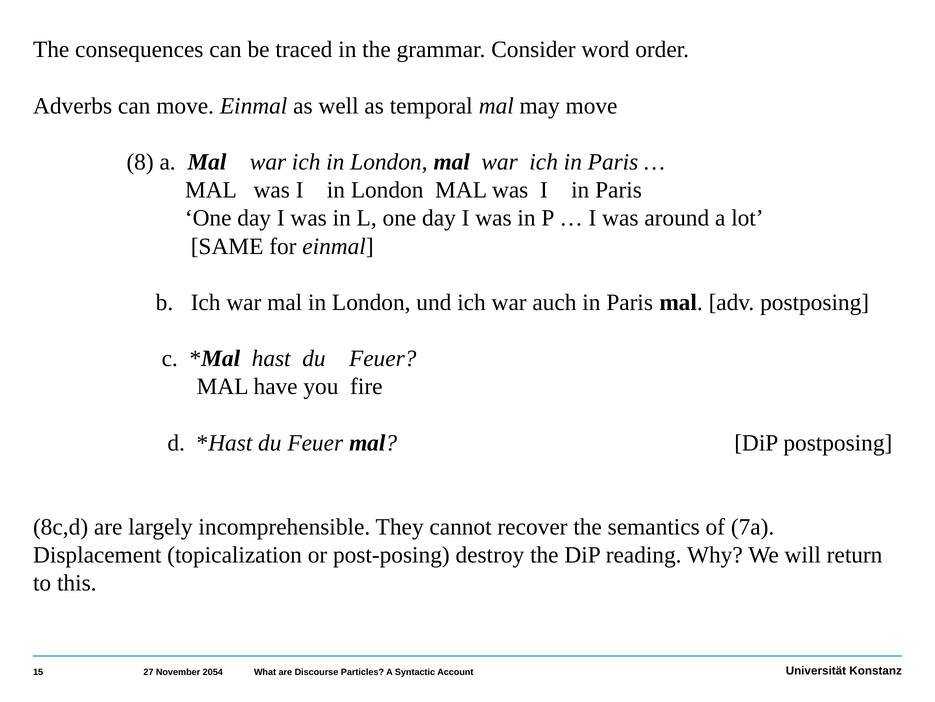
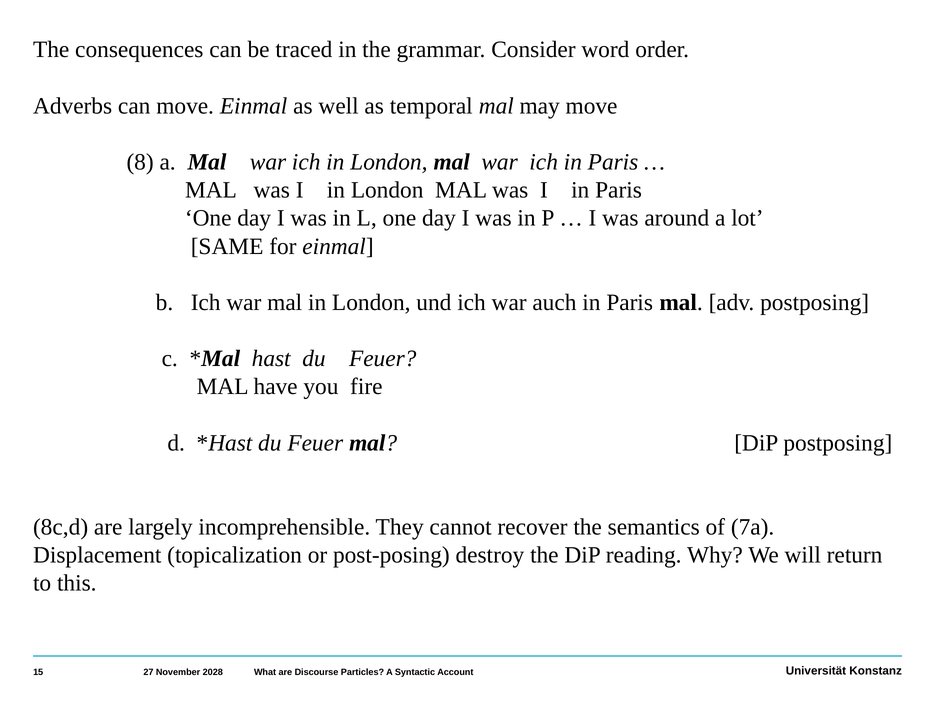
2054: 2054 -> 2028 (213, 672)
